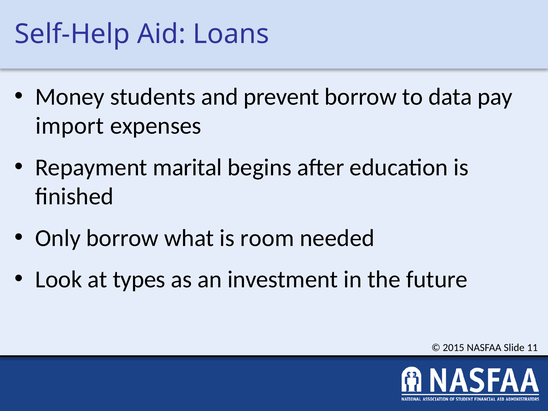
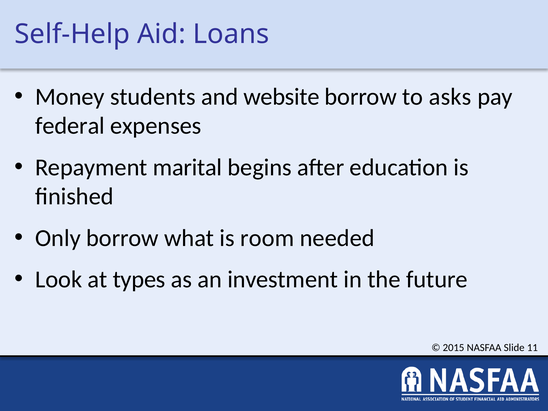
prevent: prevent -> website (281, 97)
data: data -> asks (450, 97)
import: import -> federal (70, 126)
